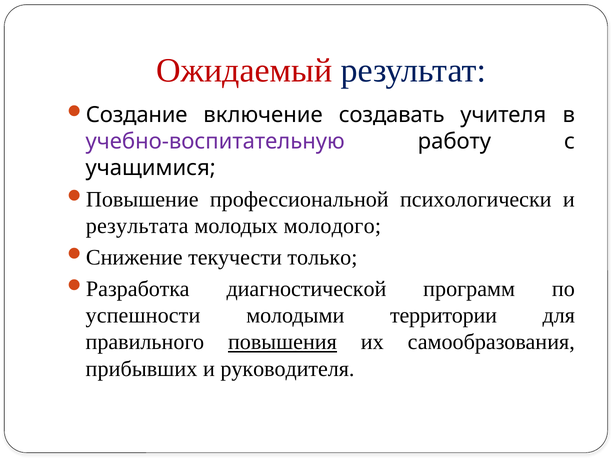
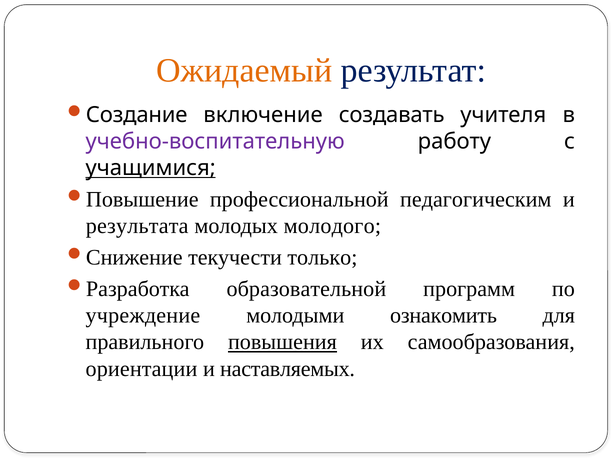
Ожидаемый colour: red -> orange (244, 71)
учащимися underline: none -> present (151, 168)
психологически: психологически -> педагогическим (476, 199)
диагностической: диагностической -> образовательной (306, 289)
успешности: успешности -> учреждение (143, 316)
территории: территории -> ознакомить (444, 316)
прибывших: прибывших -> ориентации (141, 369)
руководителя: руководителя -> наставляемых (288, 369)
